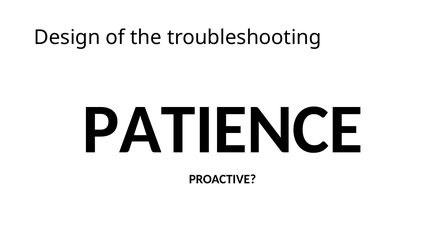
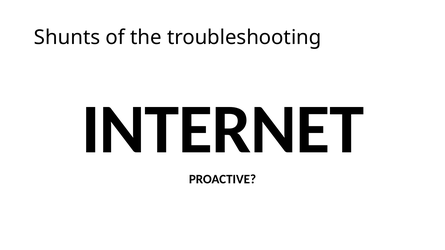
Design: Design -> Shunts (67, 37)
PATIENCE: PATIENCE -> INTERNET (223, 130)
